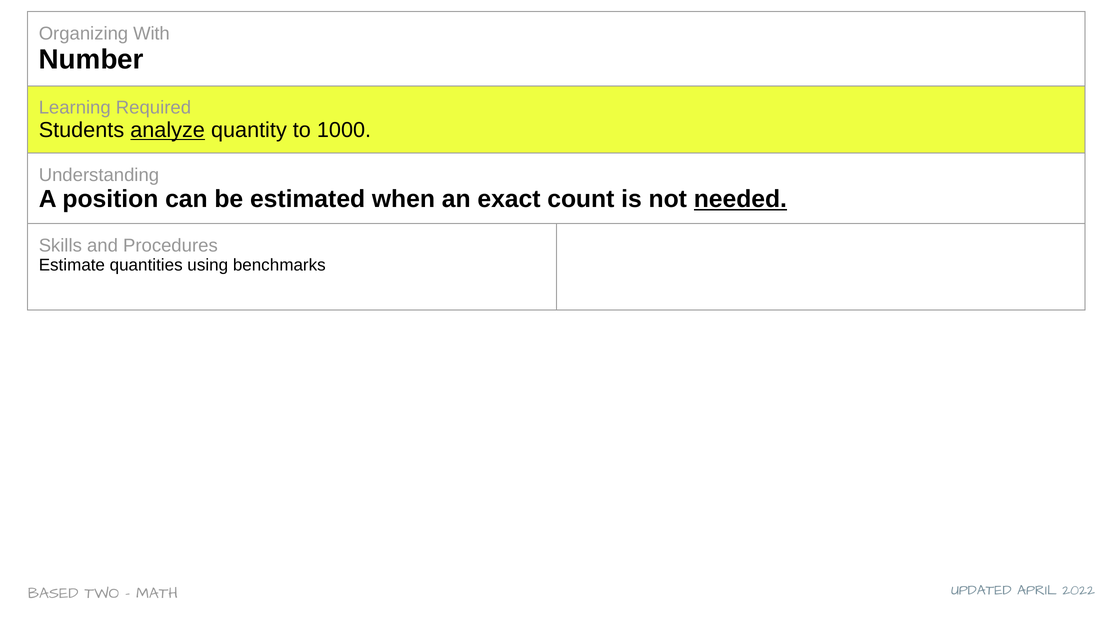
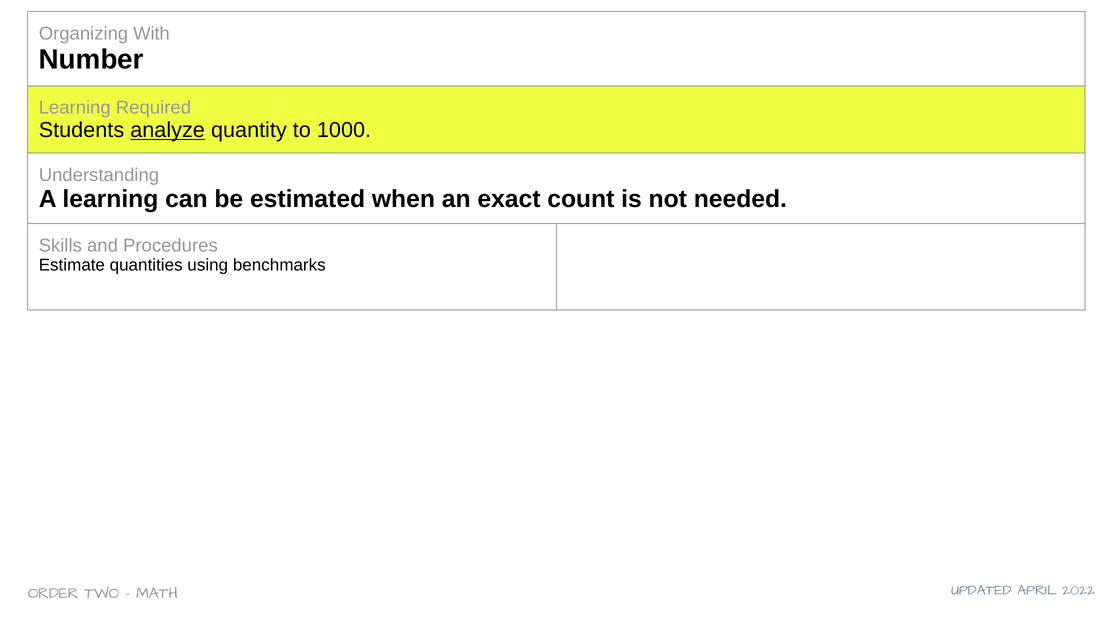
A position: position -> learning (110, 199)
needed underline: present -> none (740, 199)
BASED: BASED -> ORDER (53, 593)
